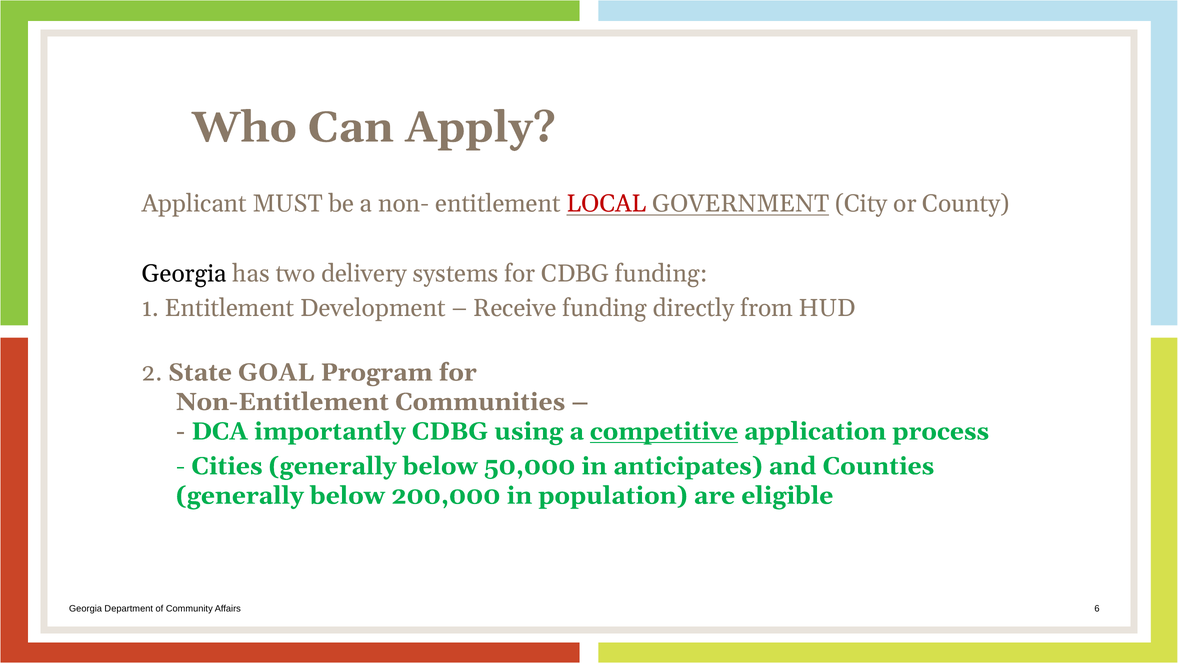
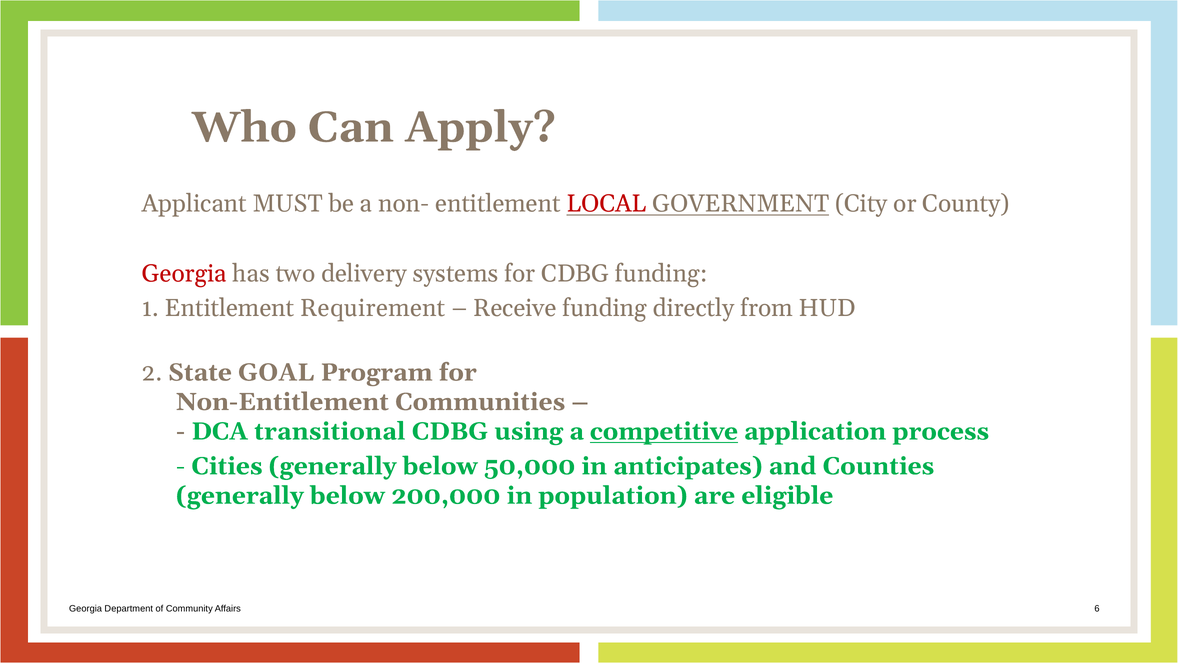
Georgia colour: black -> red (184, 273)
Development: Development -> Requirement (373, 308)
importantly: importantly -> transitional (330, 431)
